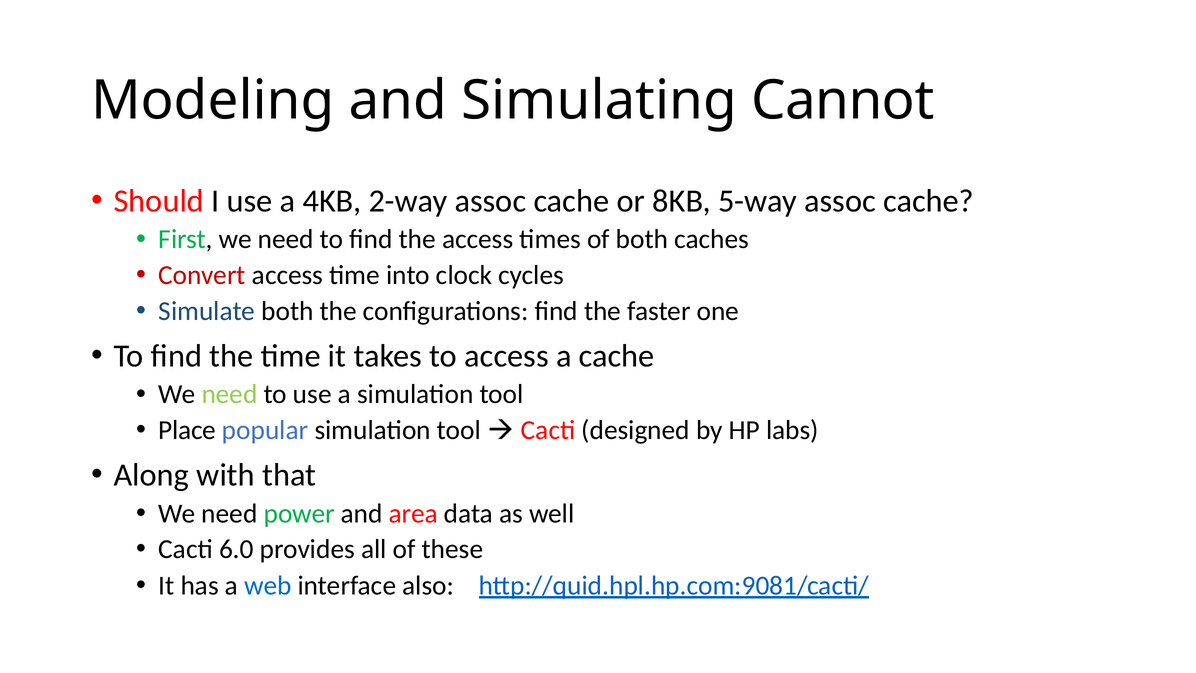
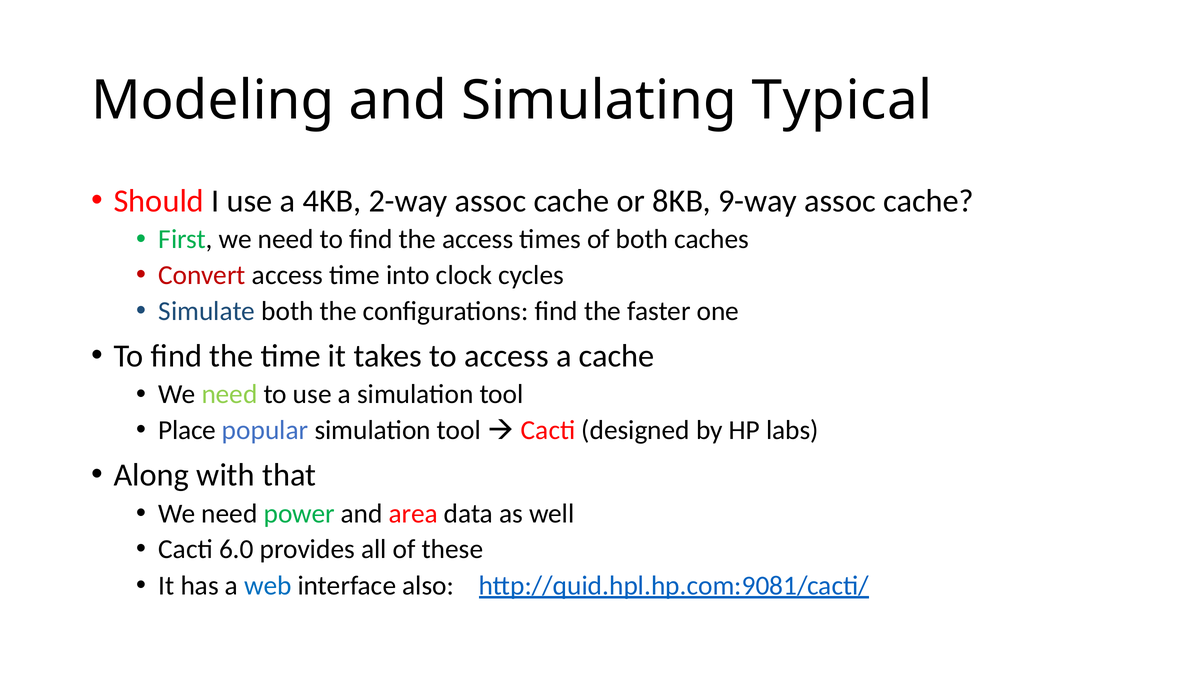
Cannot: Cannot -> Typical (842, 100)
5-way: 5-way -> 9-way (758, 201)
